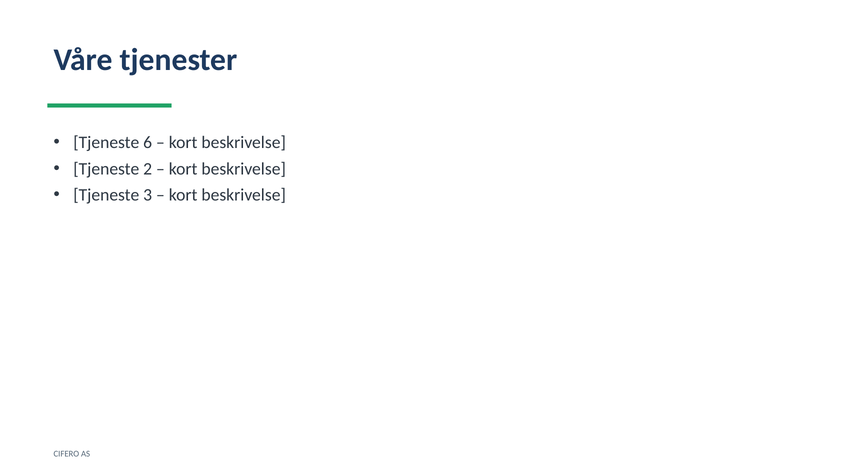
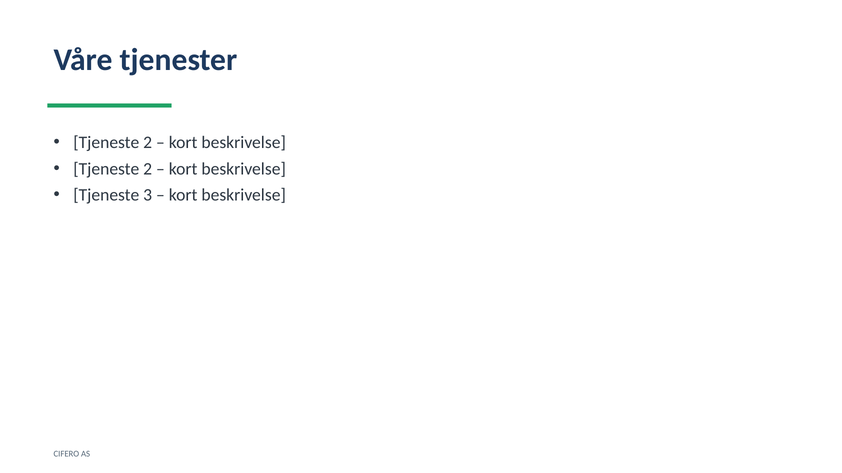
6: 6 -> 2 (148, 143)
